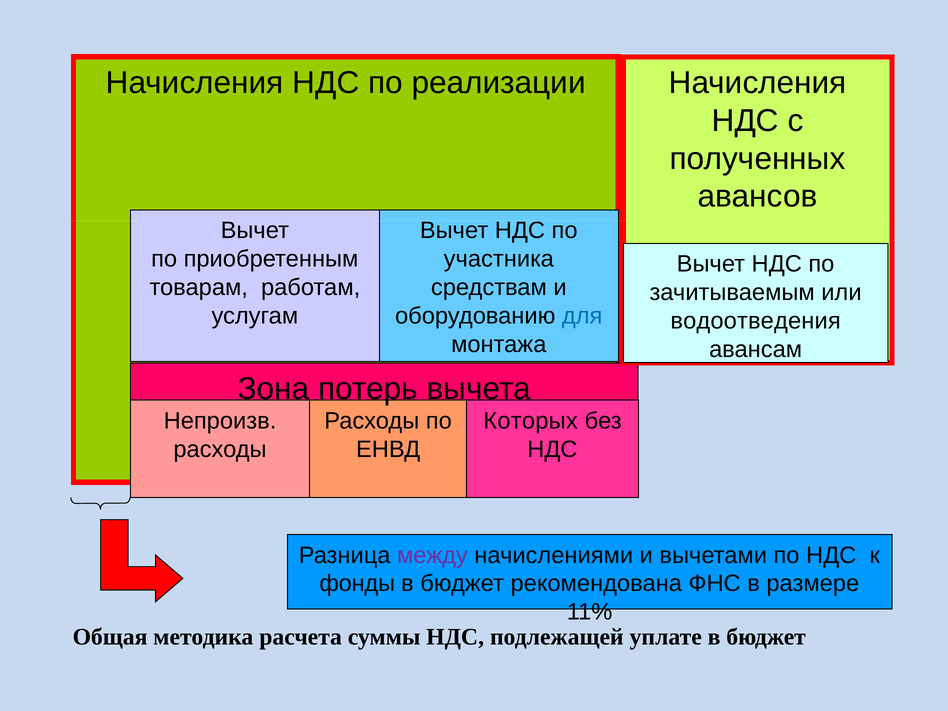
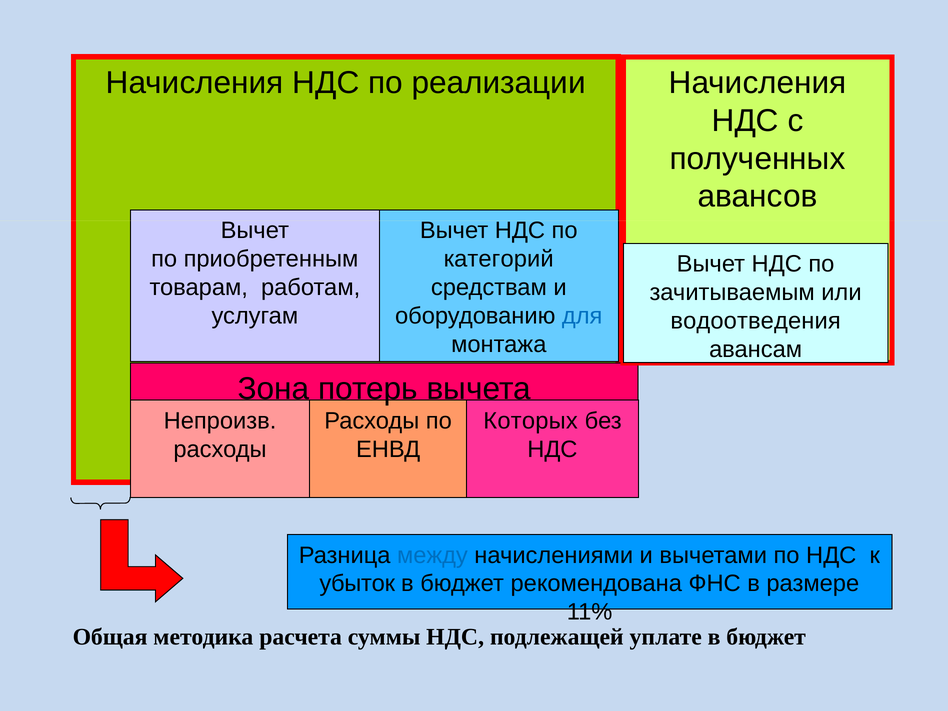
участника: участника -> категорий (499, 259)
между colour: purple -> blue (432, 555)
фонды: фонды -> убыток (357, 584)
